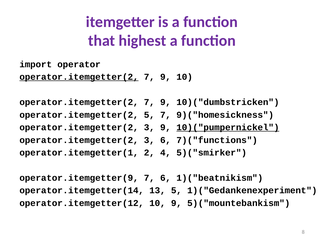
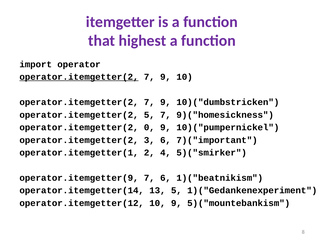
3: 3 -> 0 (149, 127)
10)("pumpernickel underline: present -> none (228, 127)
7)("functions: 7)("functions -> 7)("important (217, 140)
